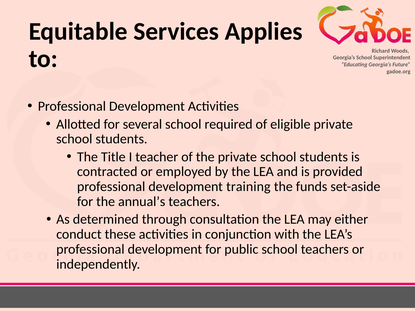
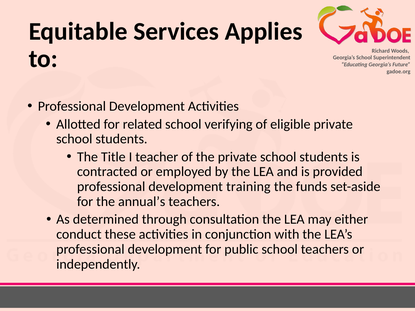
several: several -> related (142, 124)
required: required -> verifying (229, 124)
